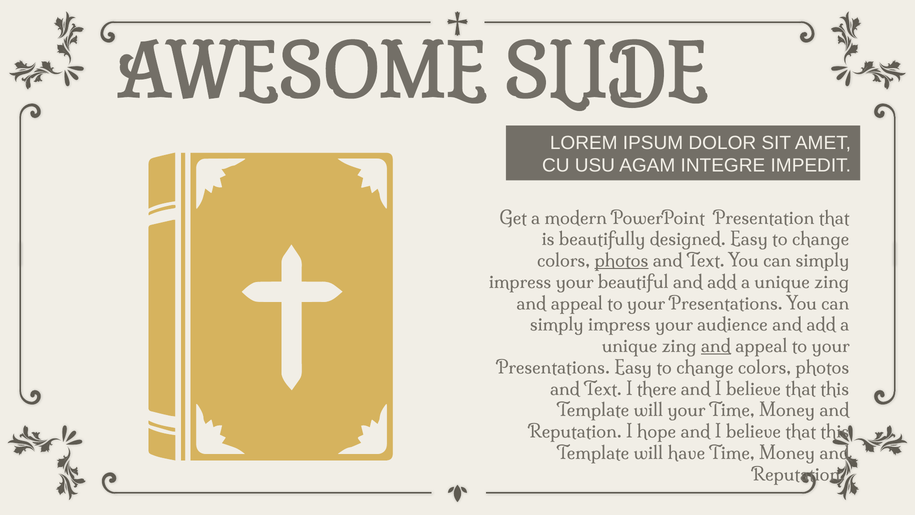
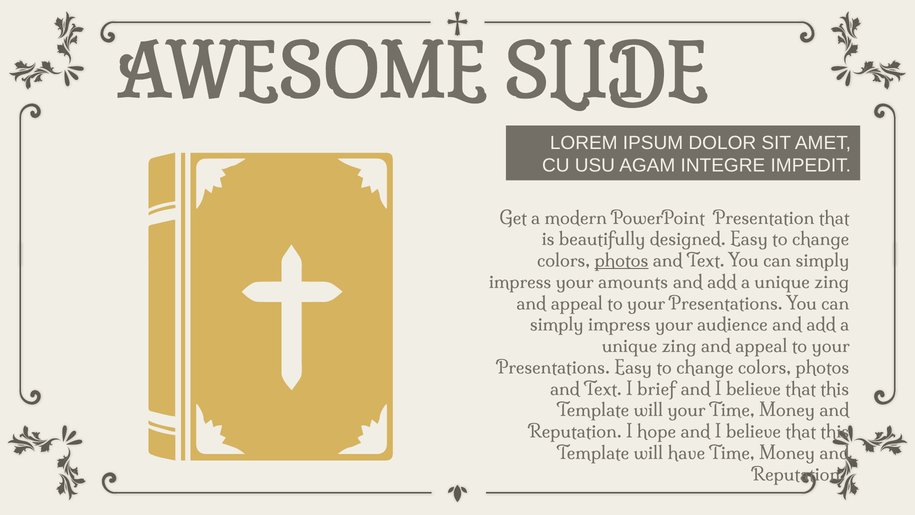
beautiful: beautiful -> amounts (633, 282)
and underline: present -> none (716, 346)
there: there -> brief (657, 389)
